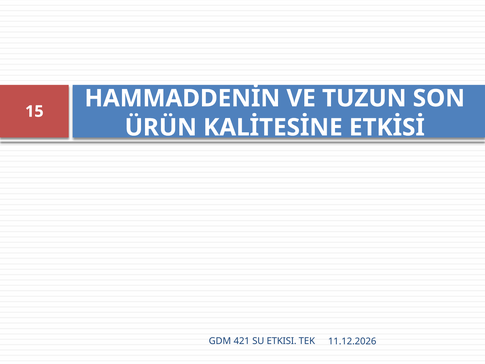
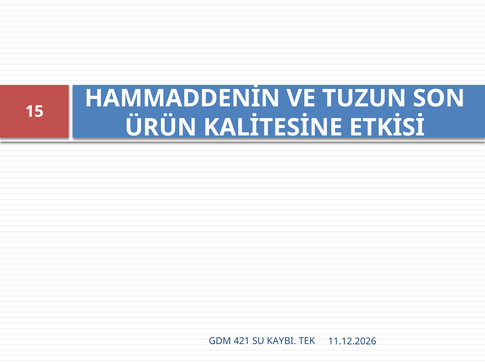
ETKISI: ETKISI -> KAYBI (281, 341)
